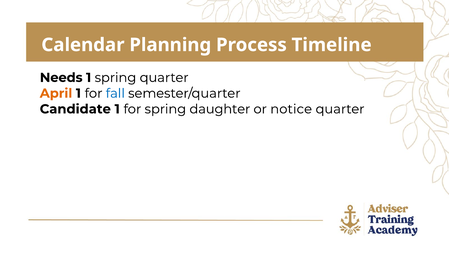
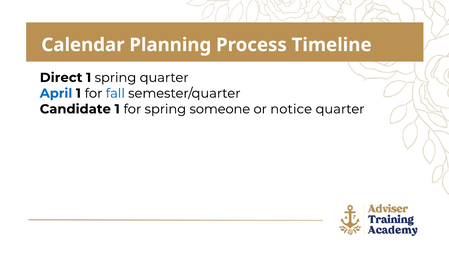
Needs: Needs -> Direct (61, 77)
April colour: orange -> blue (56, 93)
daughter: daughter -> someone (220, 109)
